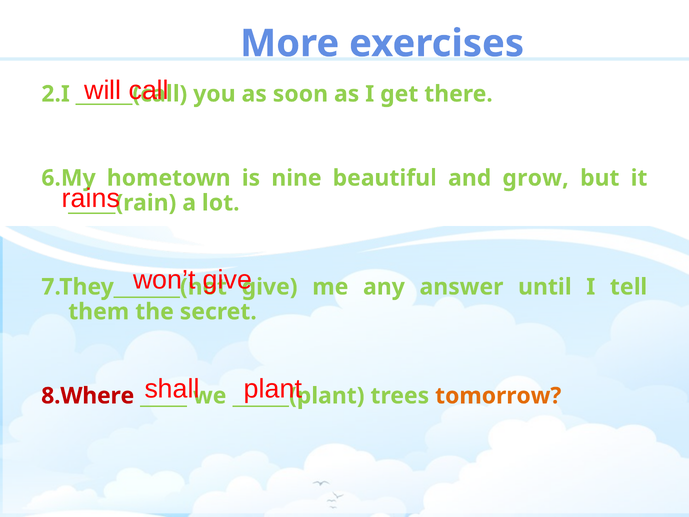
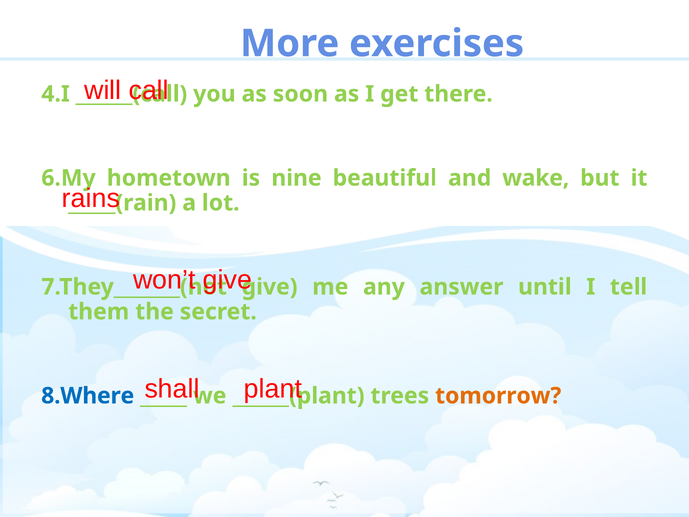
2.I: 2.I -> 4.I (56, 94)
grow: grow -> wake (536, 178)
8.Where colour: red -> blue (88, 396)
